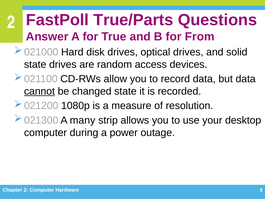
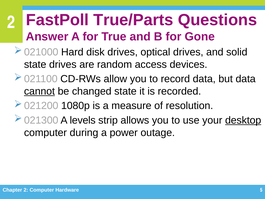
From: From -> Gone (200, 36)
many: many -> levels (83, 120)
desktop underline: none -> present (243, 120)
